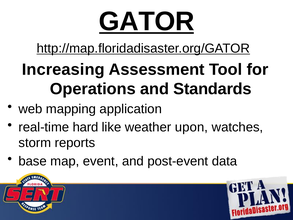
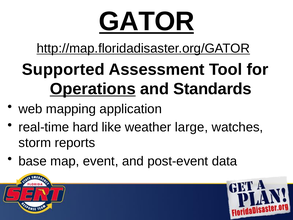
Increasing: Increasing -> Supported (63, 69)
Operations underline: none -> present (93, 89)
upon: upon -> large (191, 127)
